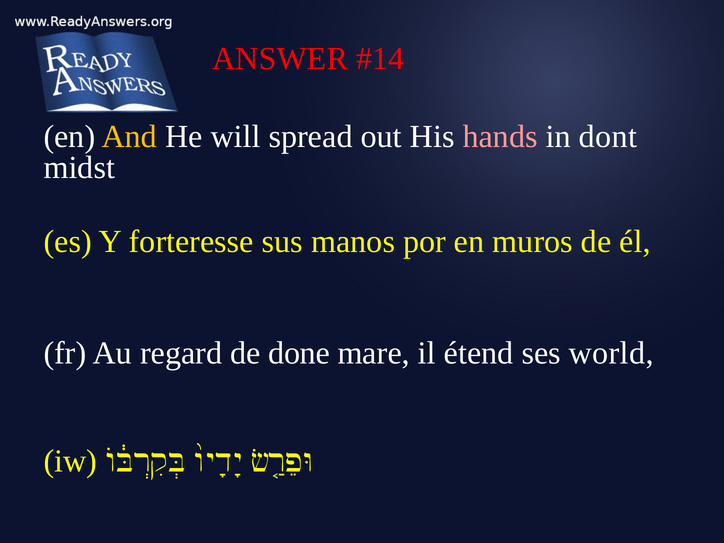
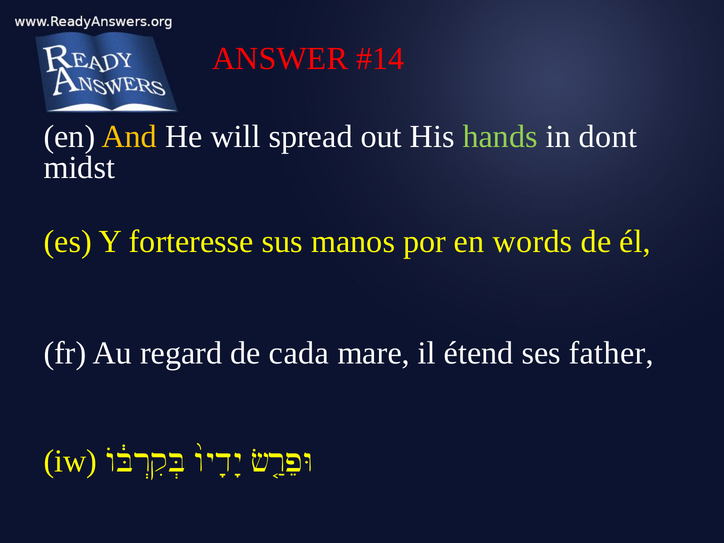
hands colour: pink -> light green (500, 137)
muros: muros -> words (533, 242)
done: done -> cada (299, 353)
world: world -> father (611, 353)
